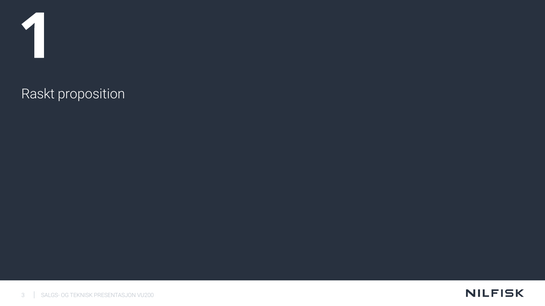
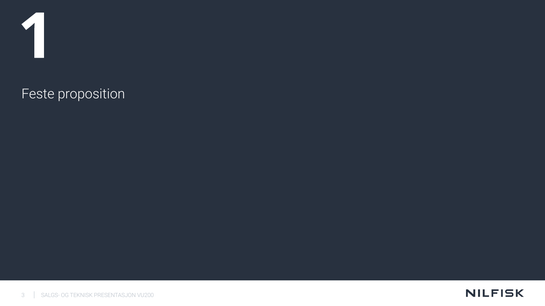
Raskt: Raskt -> Feste (38, 94)
